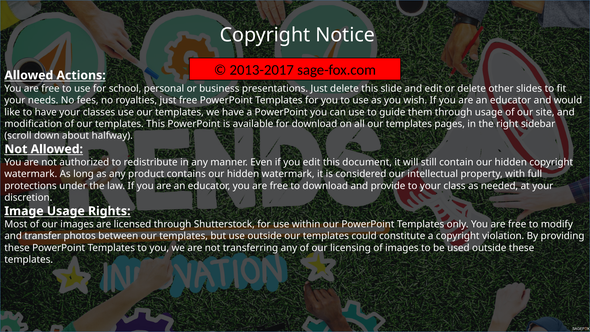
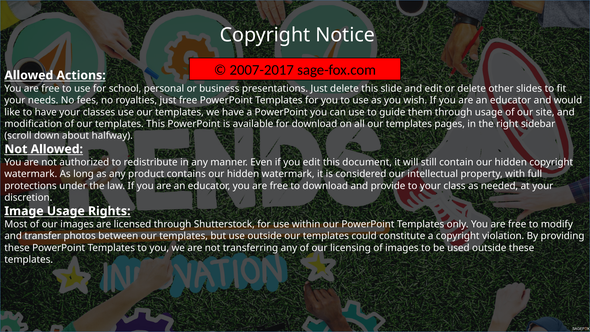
2013-2017: 2013-2017 -> 2007-2017 (262, 70)
